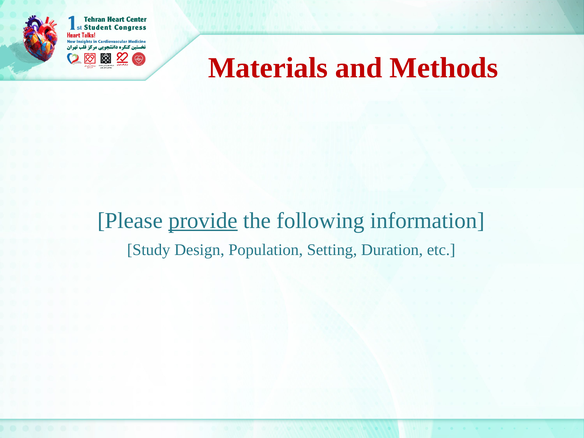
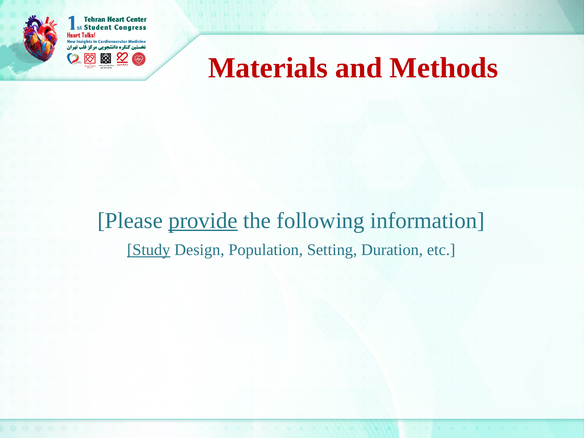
Study underline: none -> present (149, 250)
